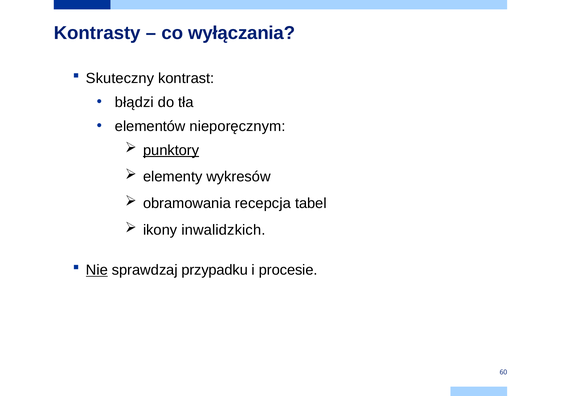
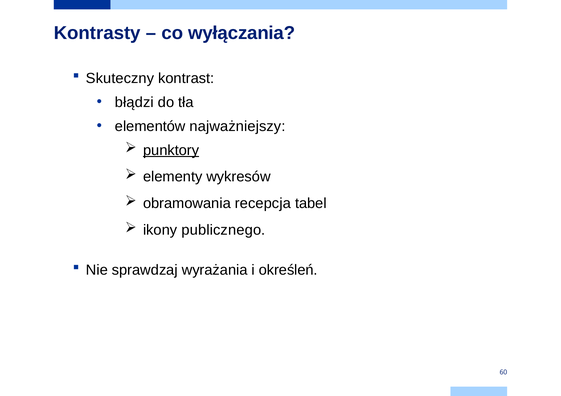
nieporęcznym: nieporęcznym -> najważniejszy (238, 126)
inwalidzkich: inwalidzkich -> publicznego (223, 231)
Nie underline: present -> none (97, 271)
przypadku: przypadku -> wyrażania (215, 271)
procesie: procesie -> określeń (288, 271)
